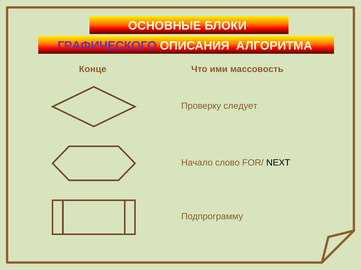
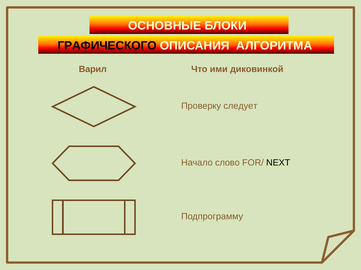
ГРАФИЧЕСКОГО colour: purple -> black (107, 46)
Конце: Конце -> Варил (93, 69)
массовость: массовость -> диковинкой (257, 69)
